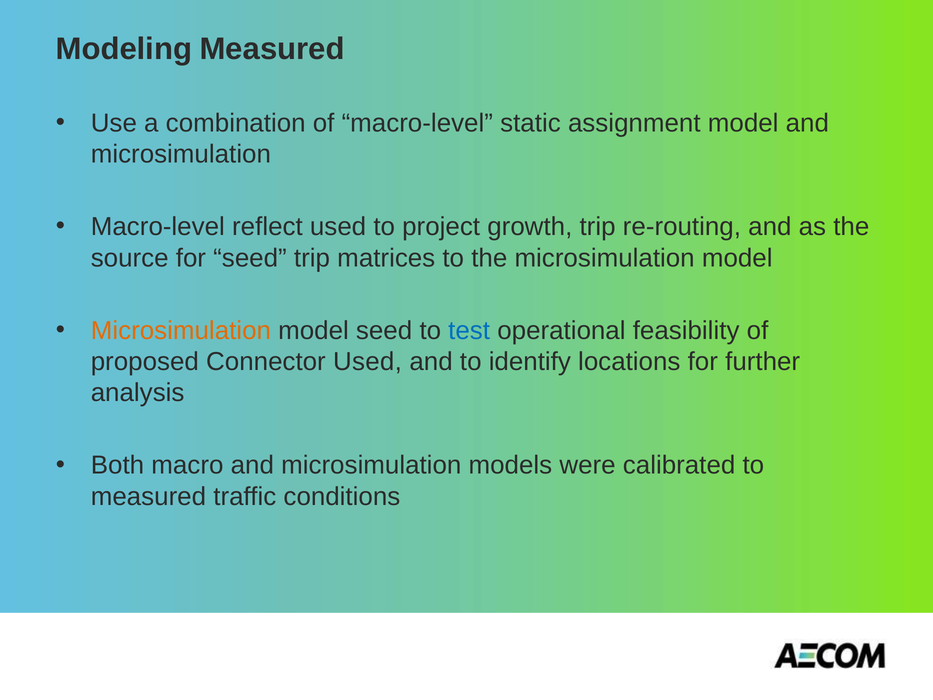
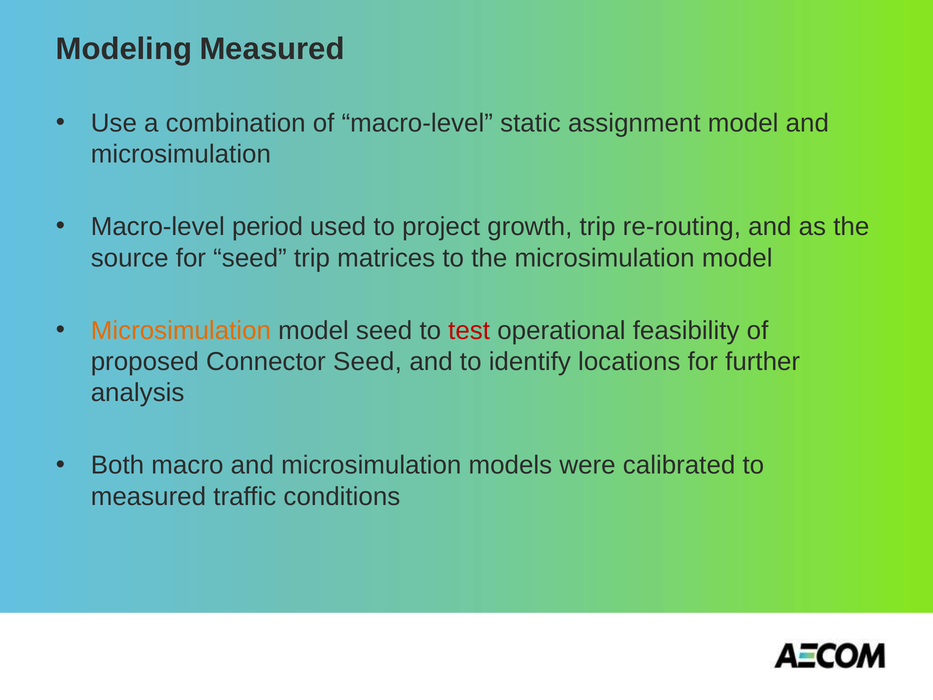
reflect: reflect -> period (268, 227)
test colour: blue -> red (469, 330)
Connector Used: Used -> Seed (367, 362)
